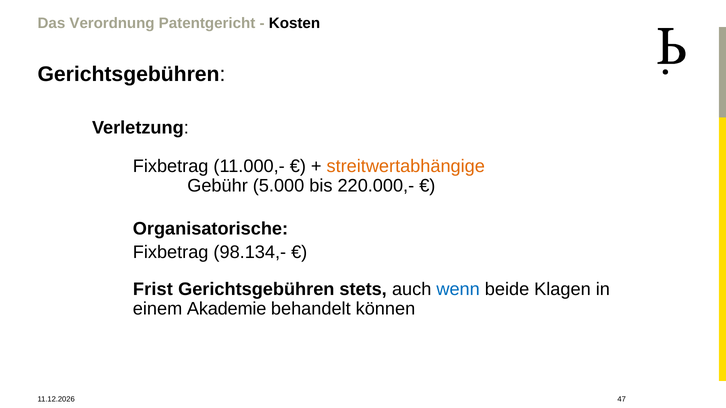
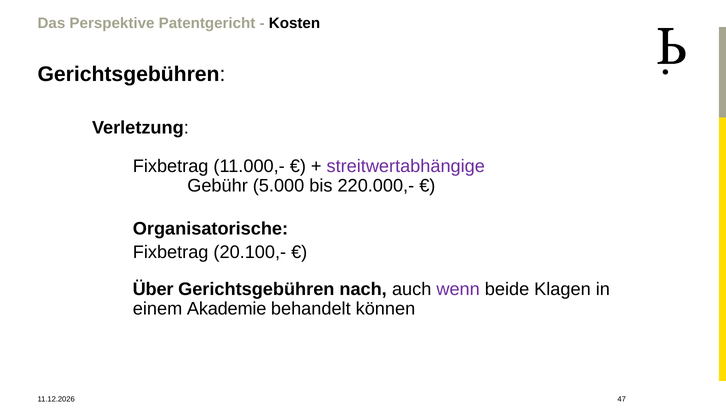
Verordnung: Verordnung -> Perspektive (112, 23)
streitwertabhängige colour: orange -> purple (406, 166)
98.134,-: 98.134,- -> 20.100,- (250, 252)
Frist: Frist -> Über (153, 289)
stets: stets -> nach (363, 289)
wenn colour: blue -> purple (458, 289)
